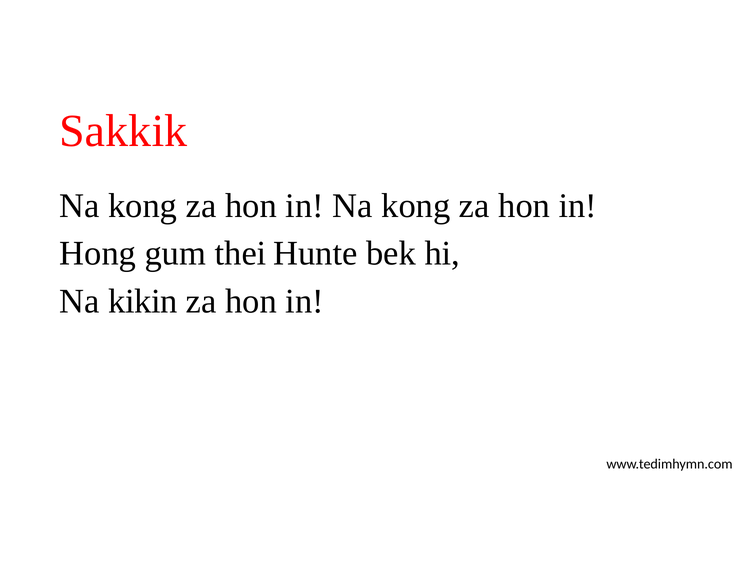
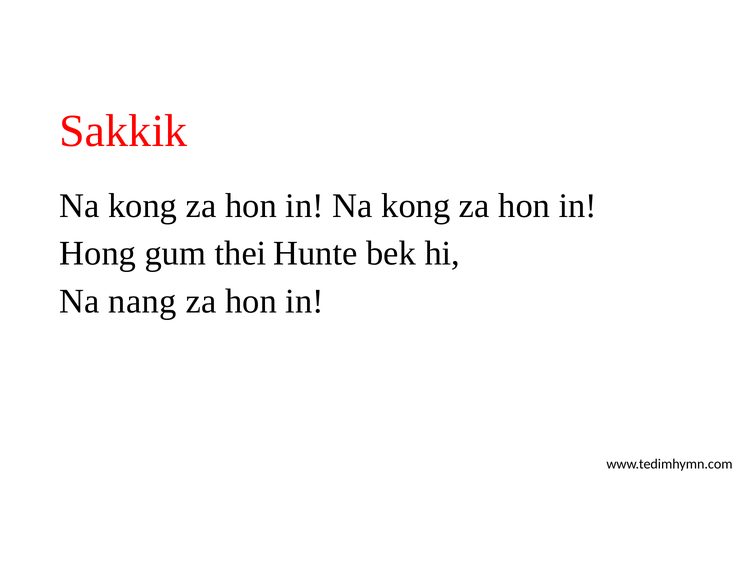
kikin: kikin -> nang (143, 301)
